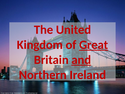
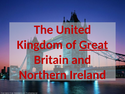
and underline: present -> none (81, 60)
